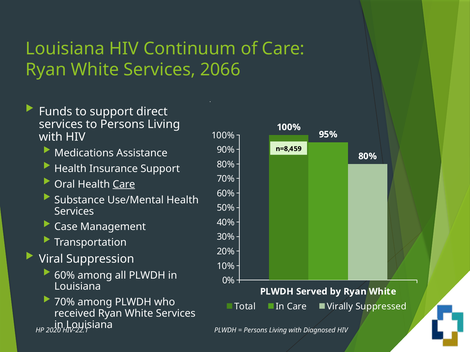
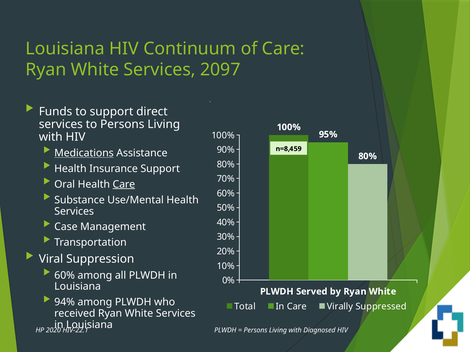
2066: 2066 -> 2097 (220, 70)
Medications underline: none -> present (84, 153)
70%: 70% -> 94% (65, 303)
